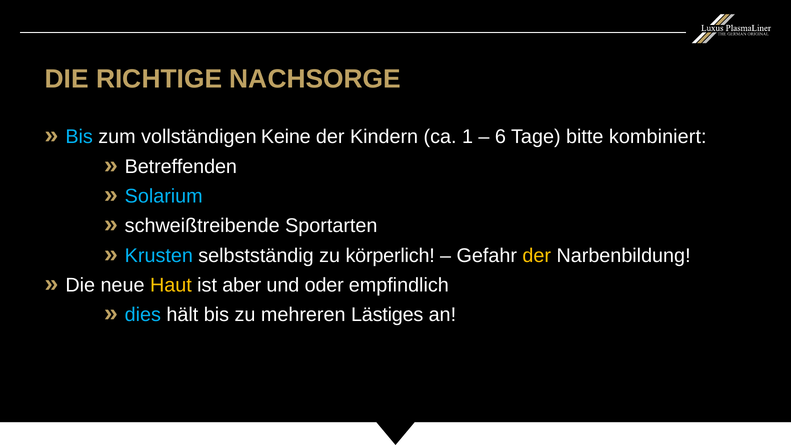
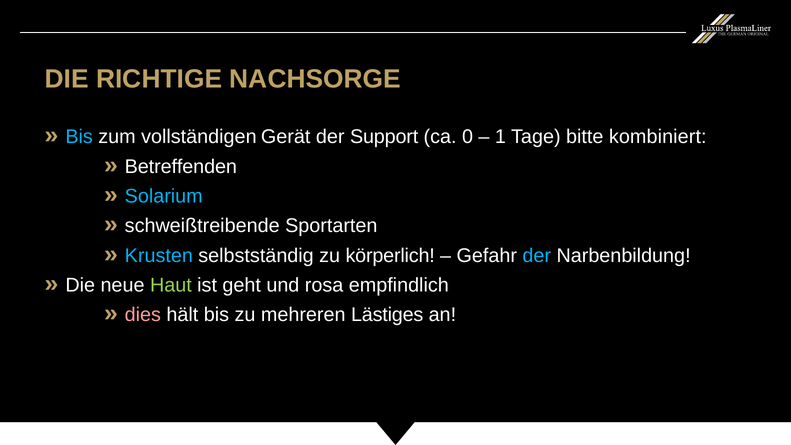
Keine: Keine -> Gerät (286, 137)
Kindern: Kindern -> Support (384, 137)
1: 1 -> 0 (468, 137)
6: 6 -> 1 (500, 137)
der colour: yellow -> light blue (537, 255)
Haut colour: yellow -> light green (171, 285)
aber: aber -> geht (242, 285)
oder: oder -> rosa (324, 285)
dies colour: light blue -> pink (143, 315)
